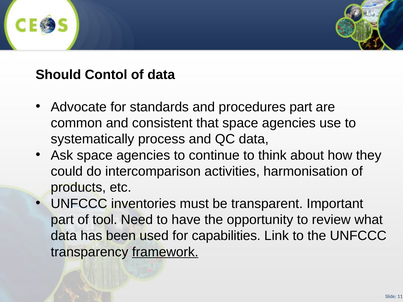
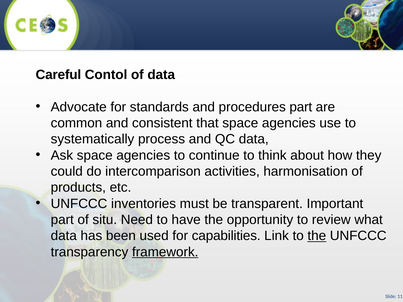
Should: Should -> Careful (58, 75)
tool: tool -> situ (105, 220)
the underline: none -> present (317, 236)
